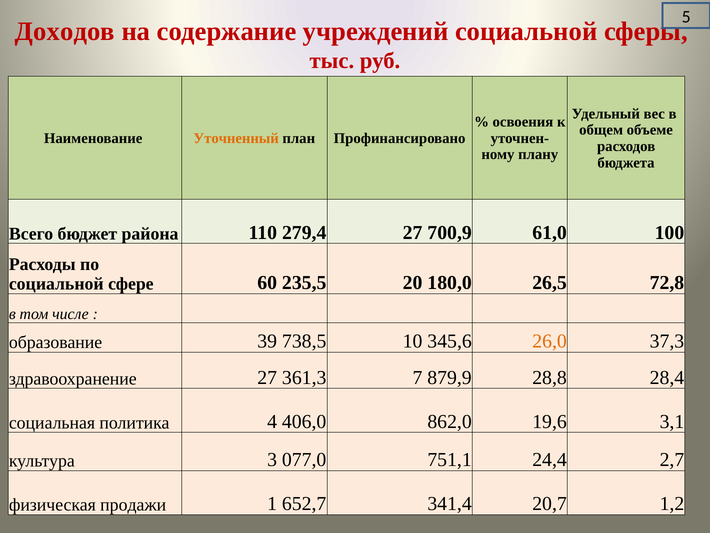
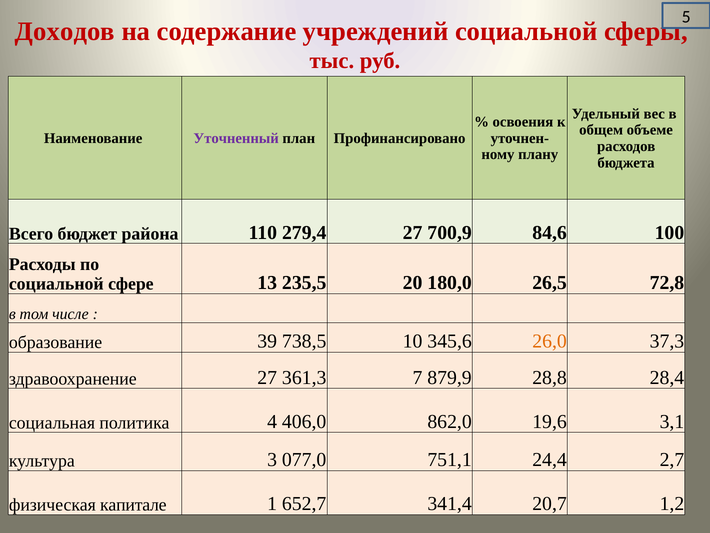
Уточненный colour: orange -> purple (236, 138)
61,0: 61,0 -> 84,6 (550, 232)
60: 60 -> 13 (267, 283)
продажи: продажи -> капитале (133, 505)
